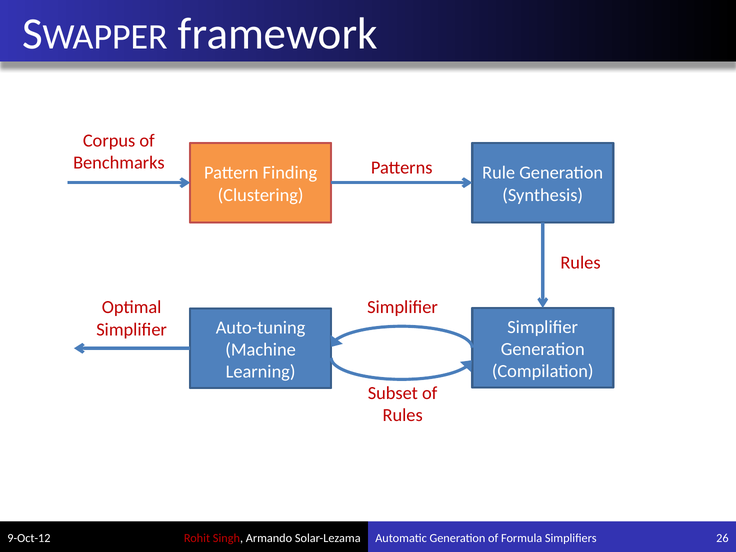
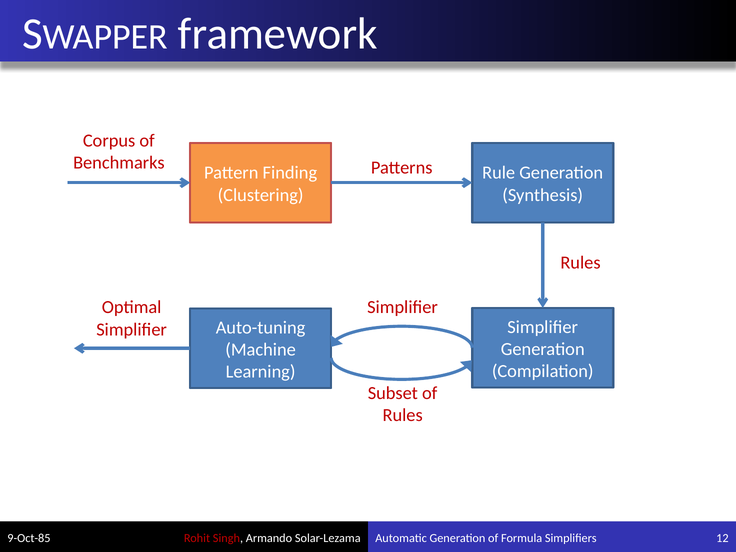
26: 26 -> 12 (722, 538)
9-Oct-12: 9-Oct-12 -> 9-Oct-85 (29, 538)
